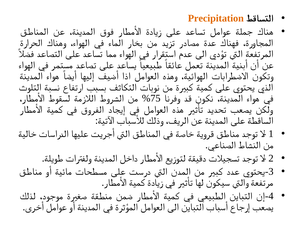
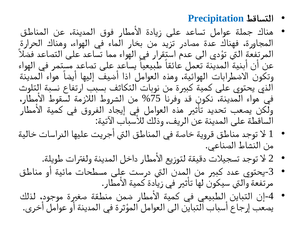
Precipitation colour: orange -> blue (216, 18)
